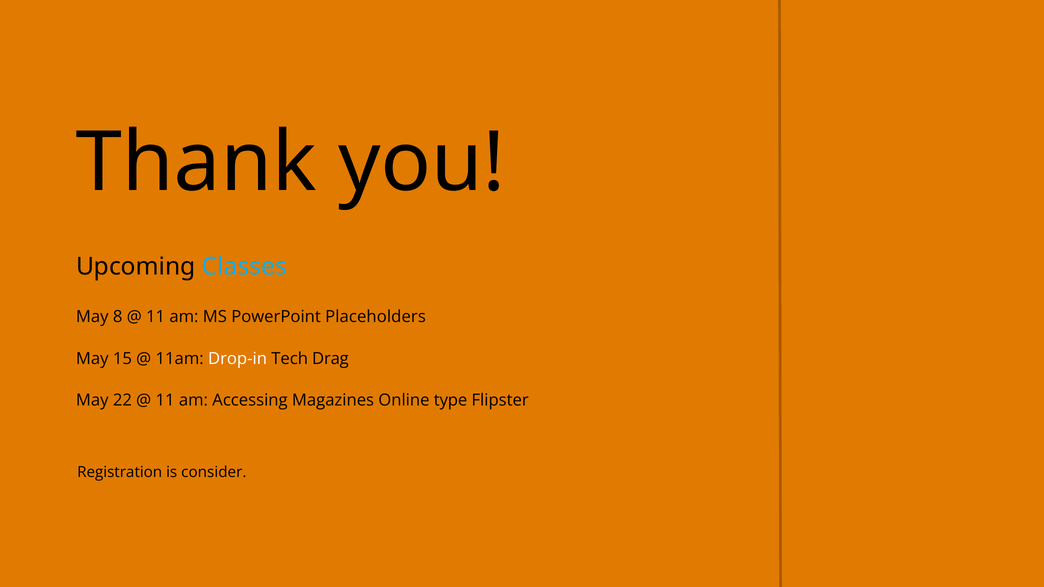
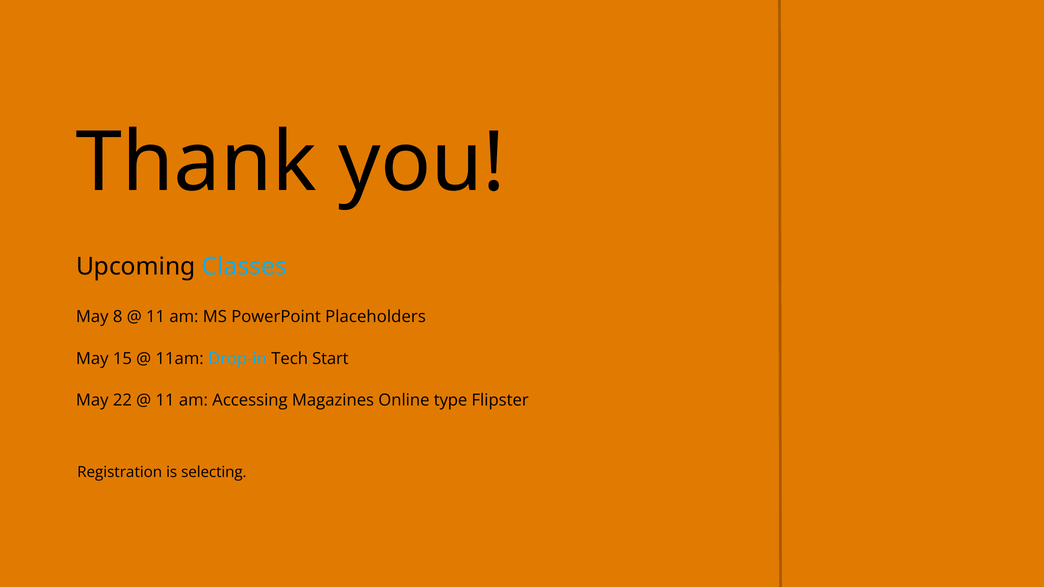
Drop-in colour: white -> light blue (238, 359)
Drag: Drag -> Start (330, 359)
consider: consider -> selecting (214, 473)
